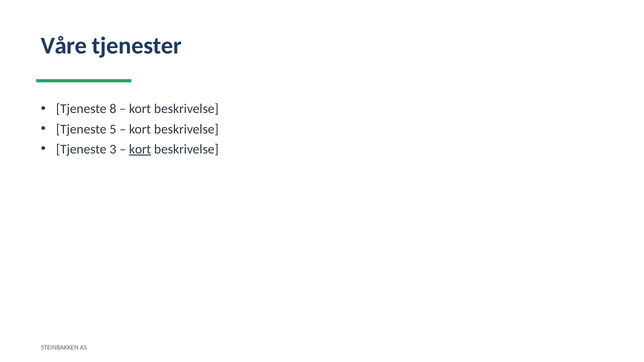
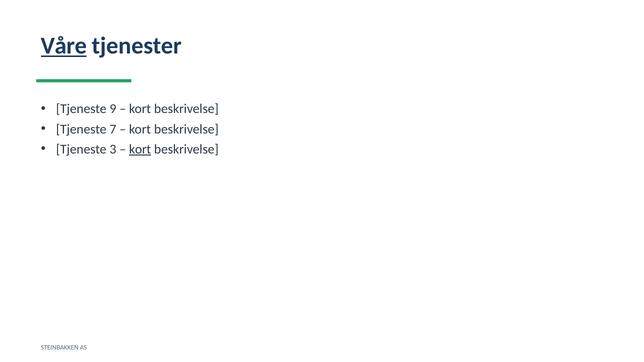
Våre underline: none -> present (64, 46)
8: 8 -> 9 (113, 109)
5: 5 -> 7 (113, 129)
